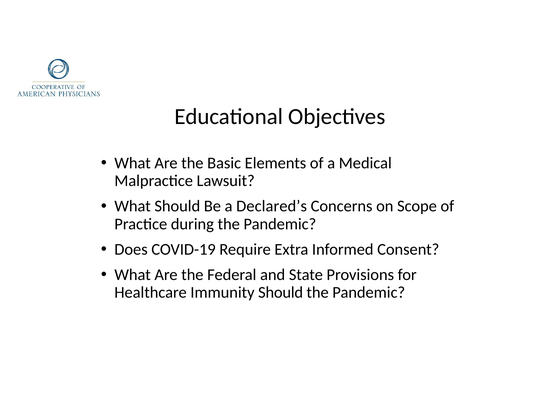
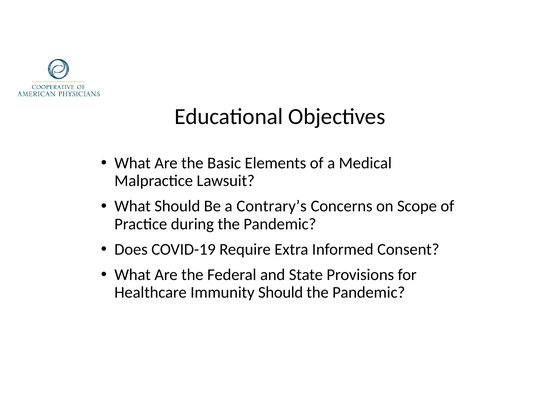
Declared’s: Declared’s -> Contrary’s (272, 206)
